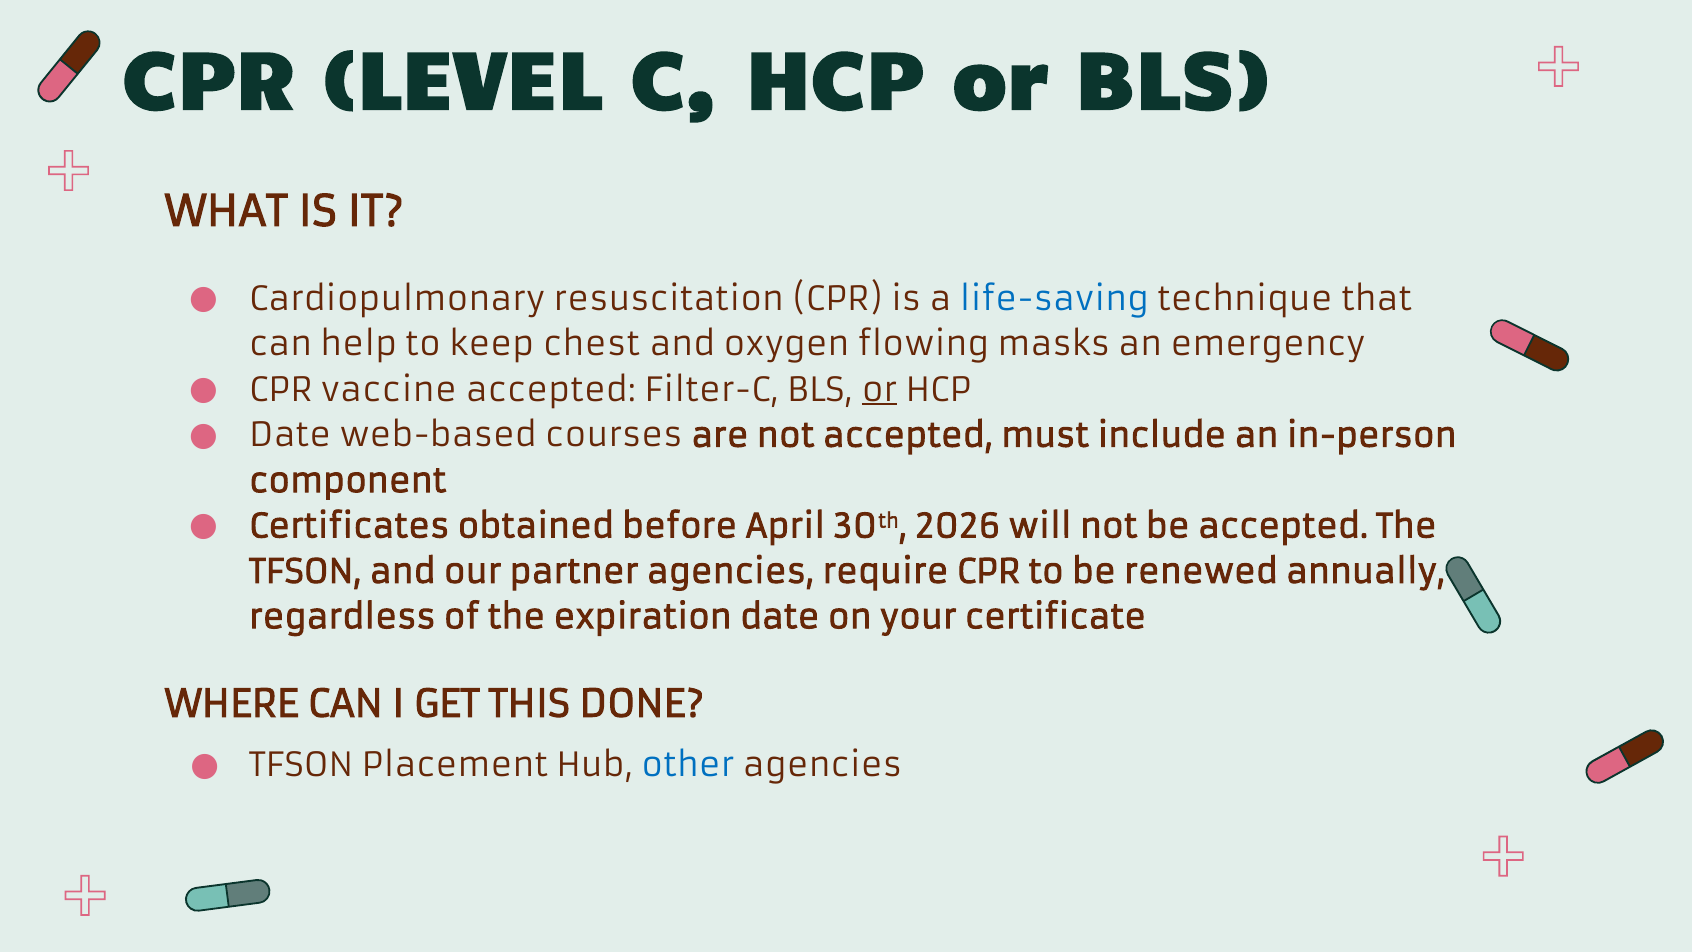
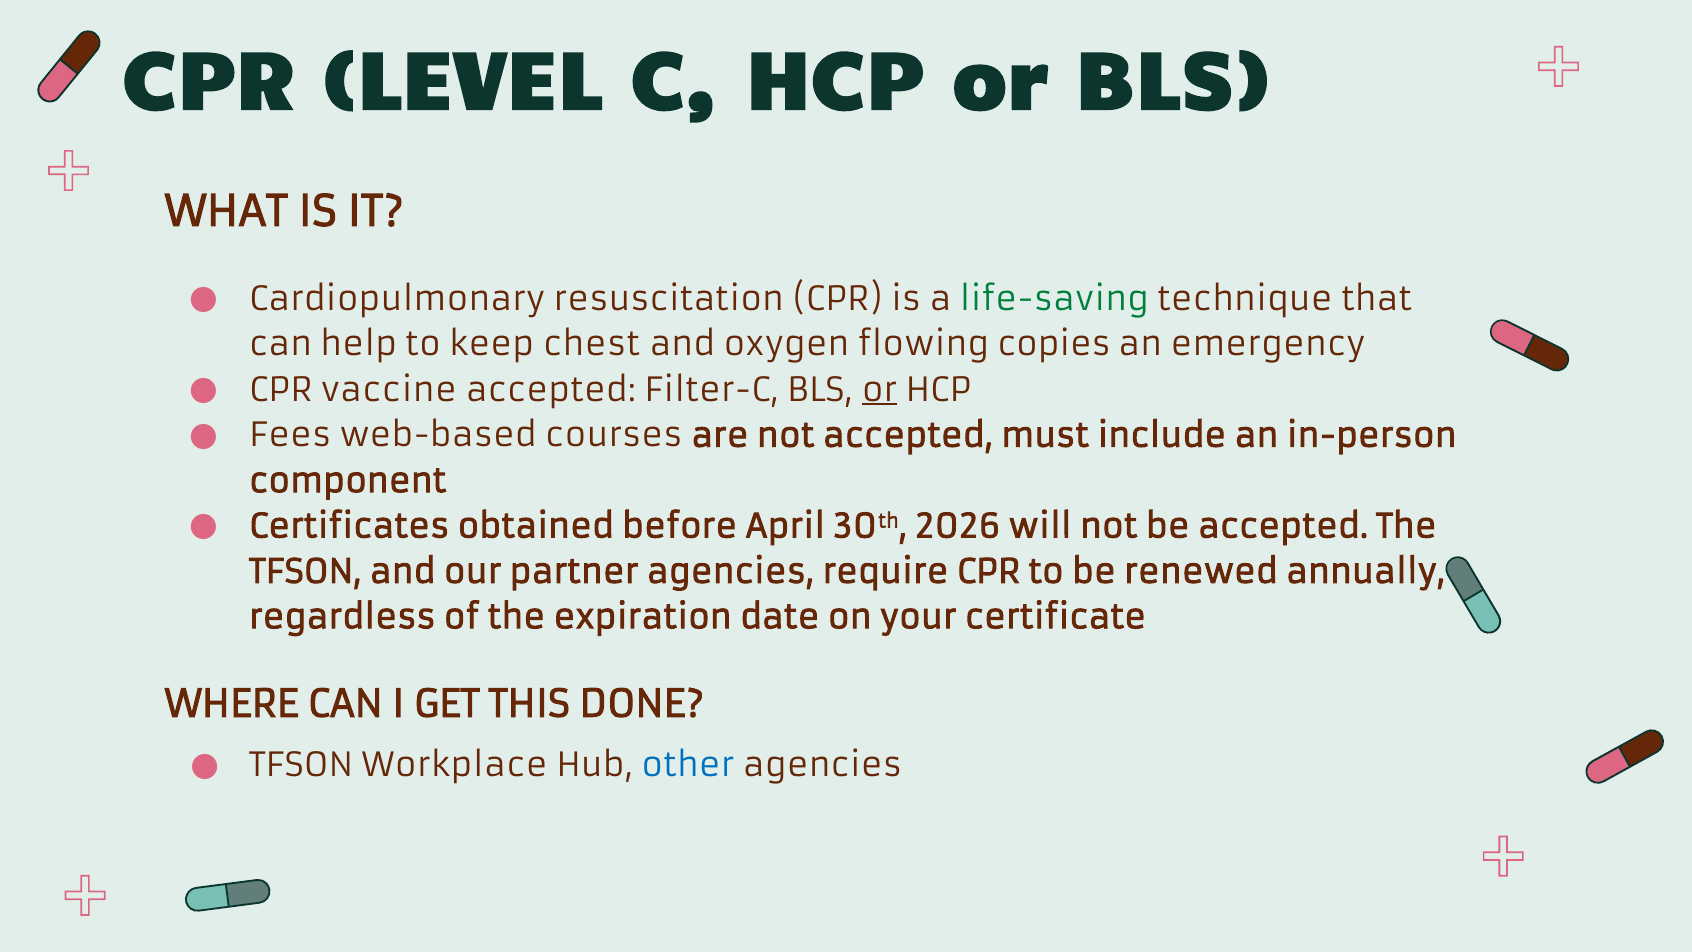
life-saving colour: blue -> green (1054, 300)
masks: masks -> copies (1054, 345)
Date: Date -> Fees (290, 436)
Placement: Placement -> Workplace (455, 766)
